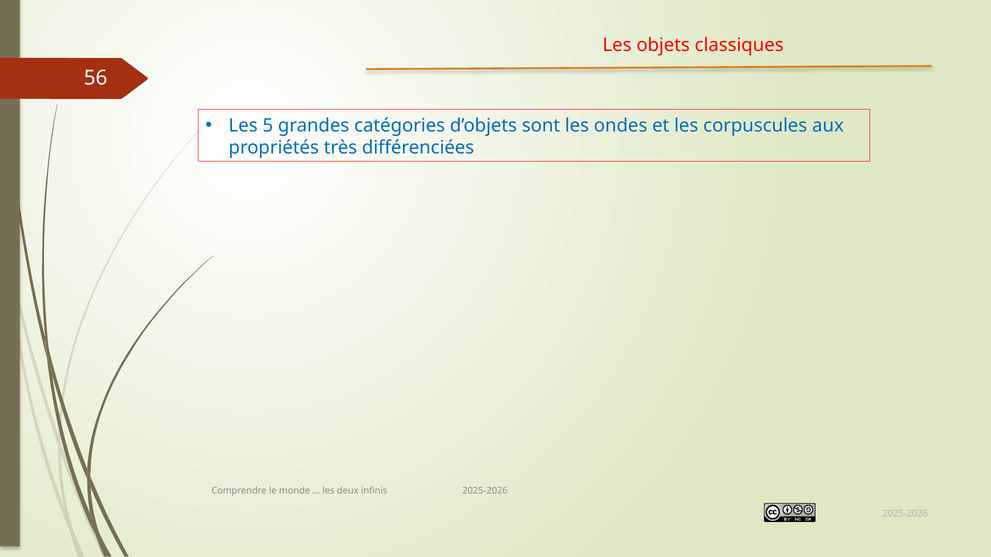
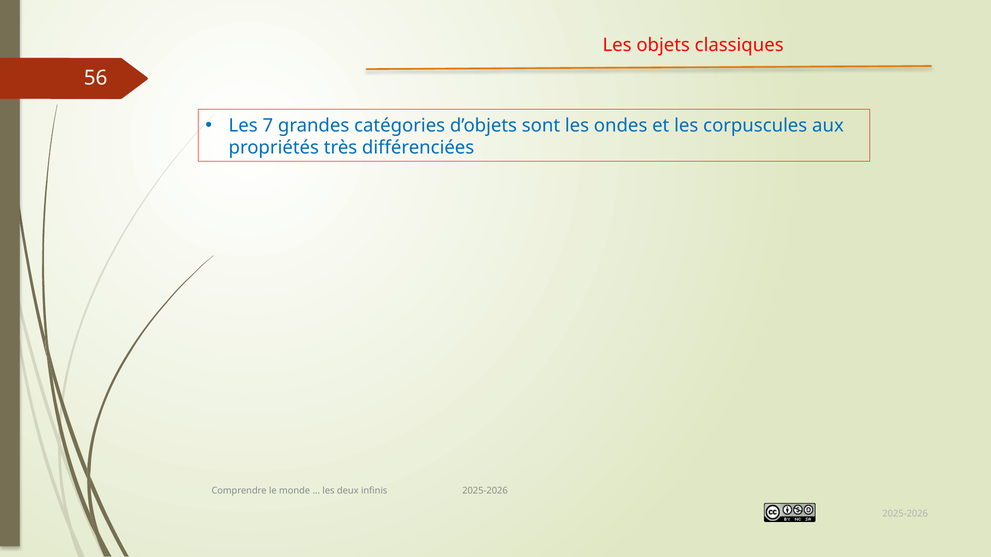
5: 5 -> 7 (268, 126)
